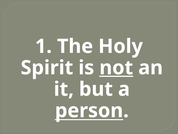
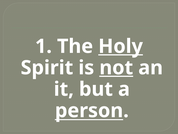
Holy underline: none -> present (121, 46)
